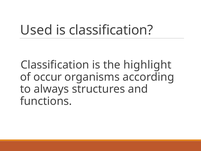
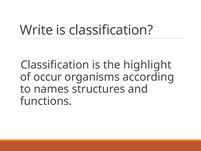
Used: Used -> Write (36, 30)
always: always -> names (51, 89)
